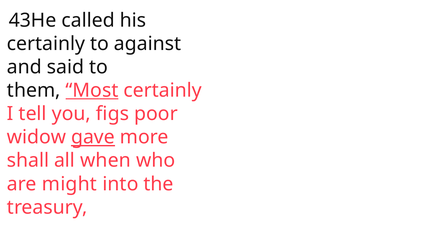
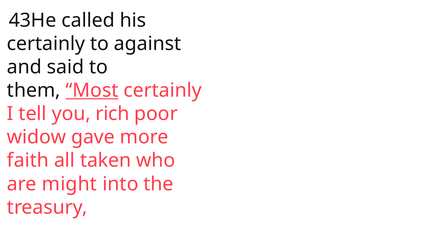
figs: figs -> rich (113, 114)
gave underline: present -> none (93, 137)
shall: shall -> faith (28, 161)
when: when -> taken (106, 161)
